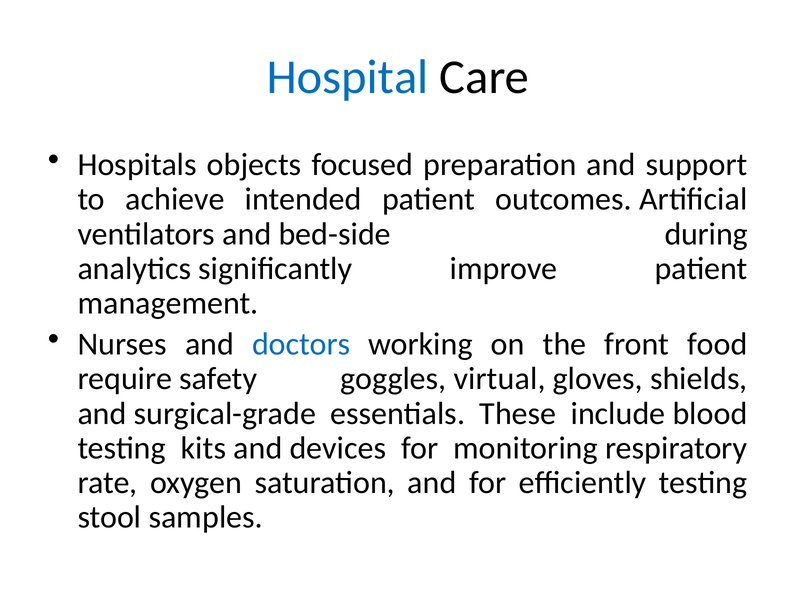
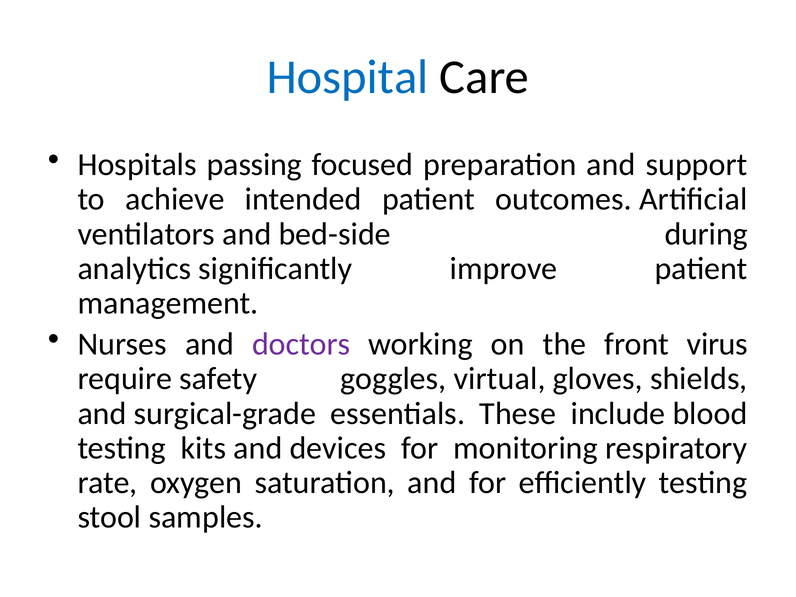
objects: objects -> passing (254, 165)
doctors colour: blue -> purple (301, 344)
food: food -> virus (717, 344)
